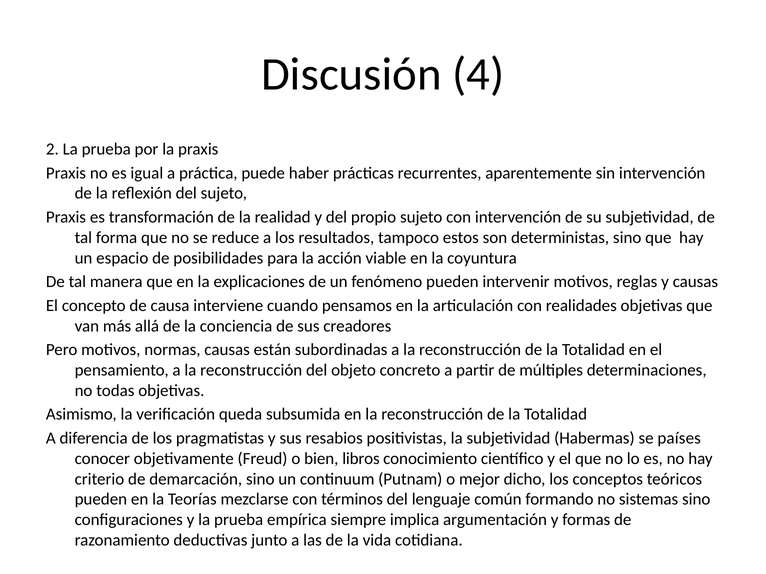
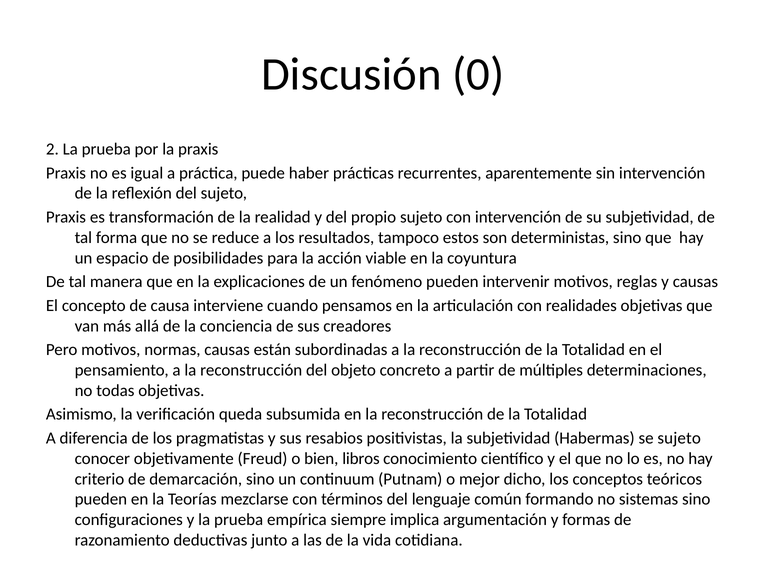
4: 4 -> 0 (478, 74)
se países: países -> sujeto (679, 439)
